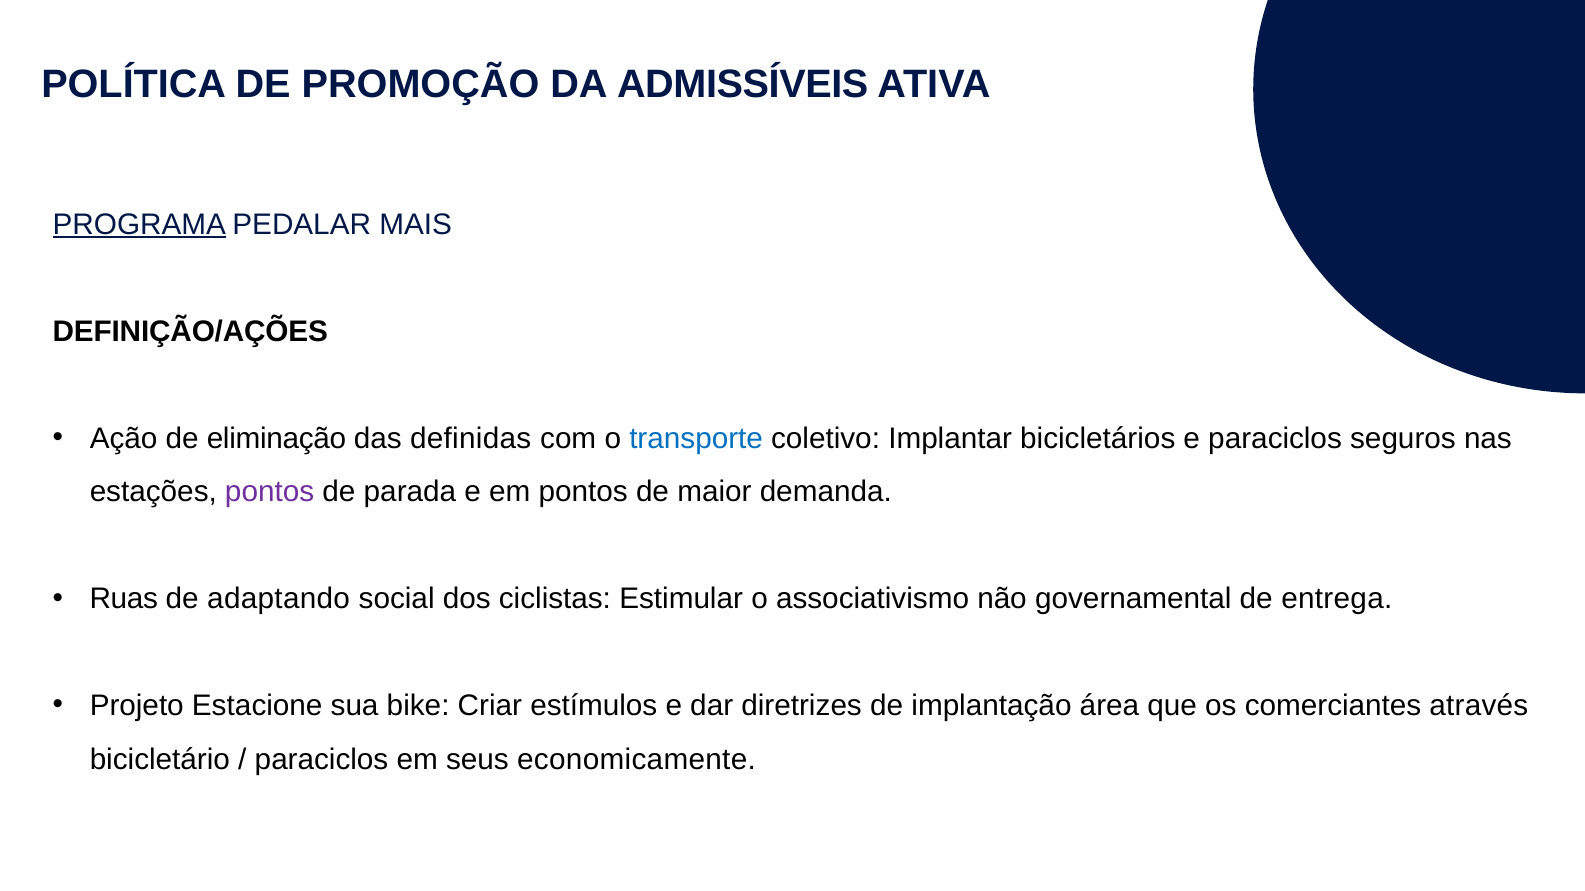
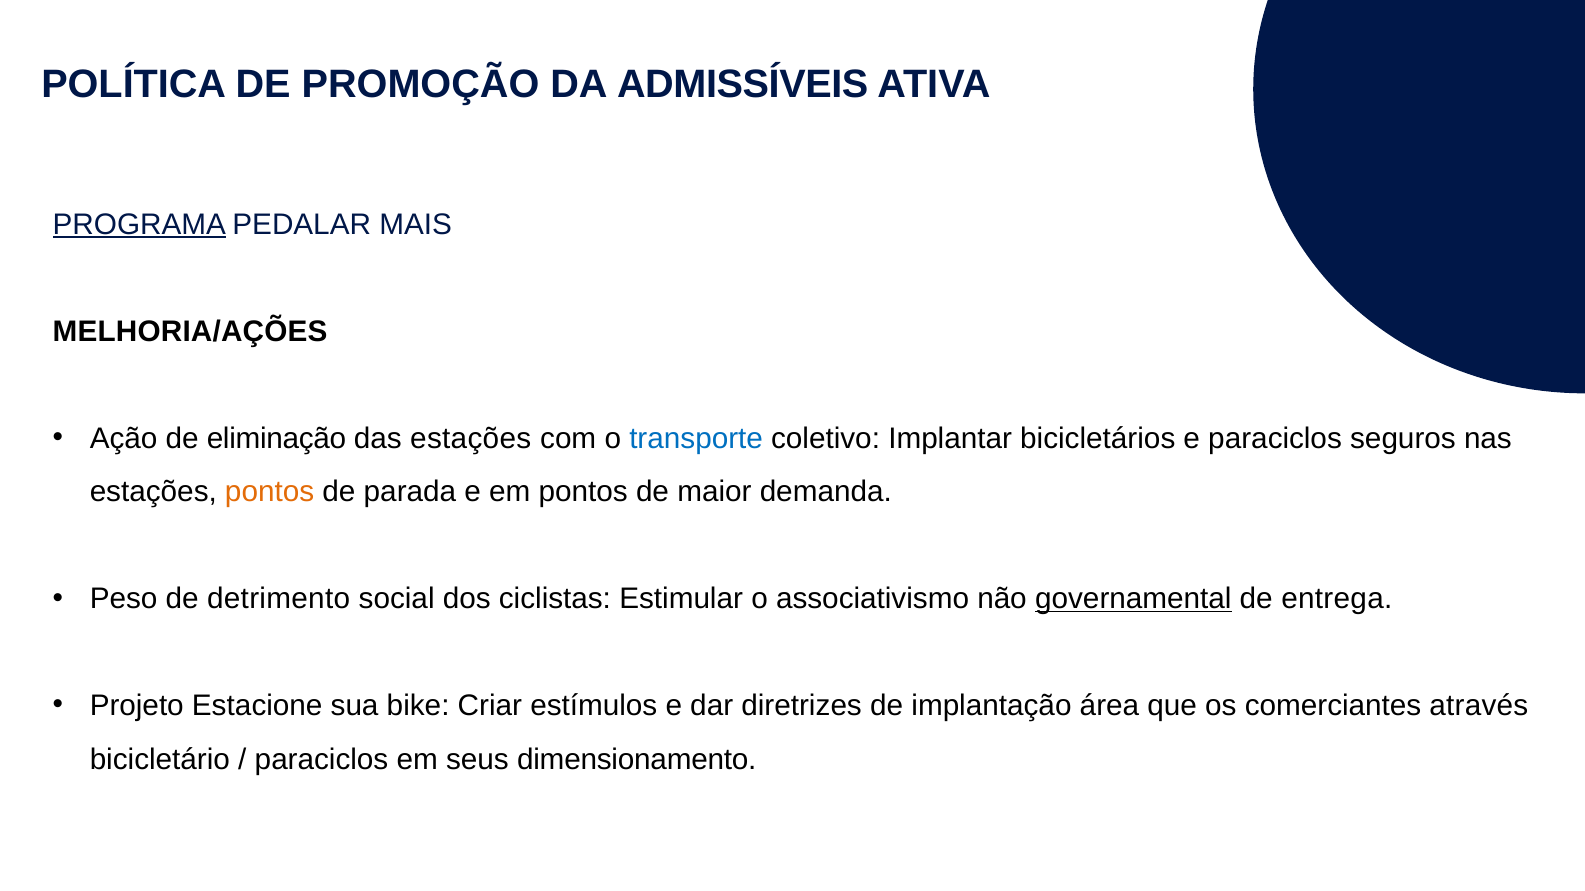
DEFINIÇÃO/AÇÕES: DEFINIÇÃO/AÇÕES -> MELHORIA/AÇÕES (190, 332)
das definidas: definidas -> estações (471, 439)
pontos colour: purple -> orange (270, 492)
Ruas: Ruas -> Peso (124, 599)
adaptando: adaptando -> detrimento (279, 599)
governamental underline: none -> present (1133, 599)
economicamente: economicamente -> dimensionamento (637, 760)
